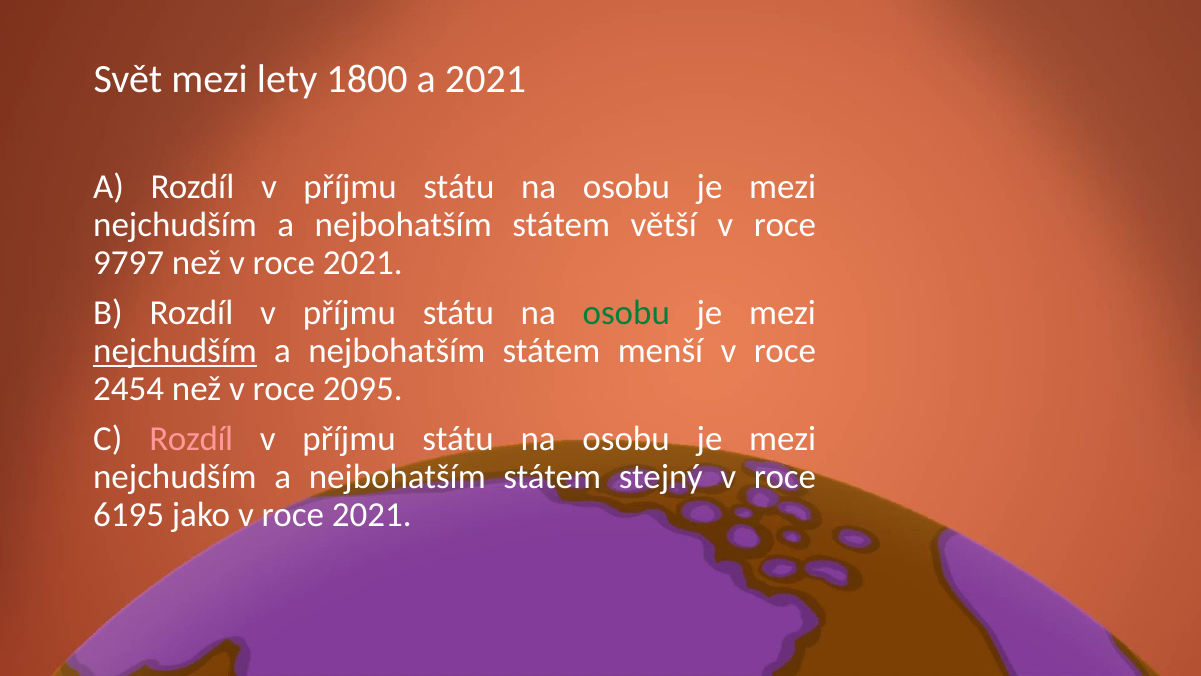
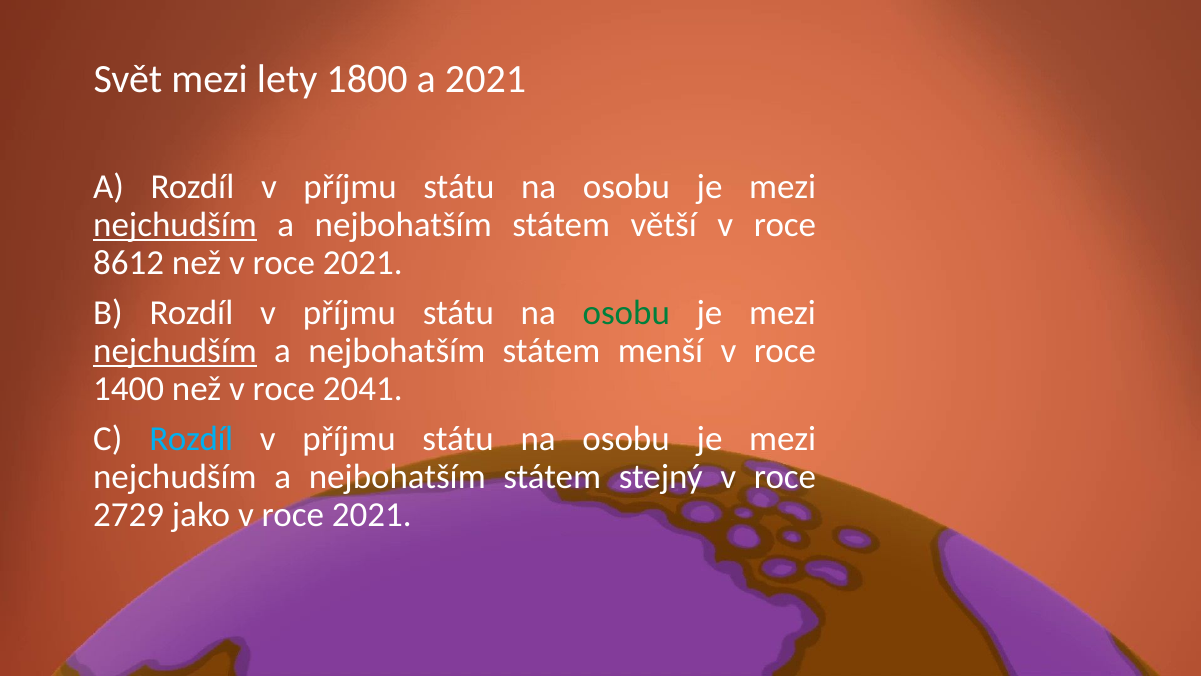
nejchudším underline: none -> present (175, 225)
9797: 9797 -> 8612 (129, 263)
2454: 2454 -> 1400 (129, 389)
2095: 2095 -> 2041 (363, 389)
Rozdíl colour: pink -> light blue (191, 439)
6195: 6195 -> 2729 (129, 514)
